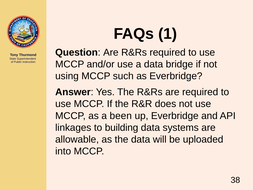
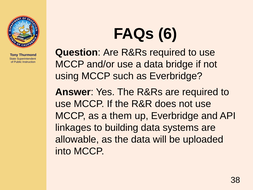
1: 1 -> 6 (168, 34)
been: been -> them (121, 116)
